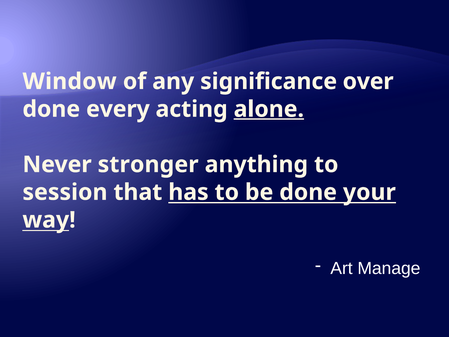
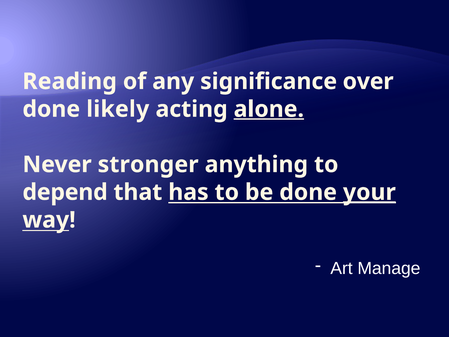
Window: Window -> Reading (70, 81)
every: every -> likely (118, 109)
session: session -> depend (65, 192)
your underline: none -> present (369, 192)
